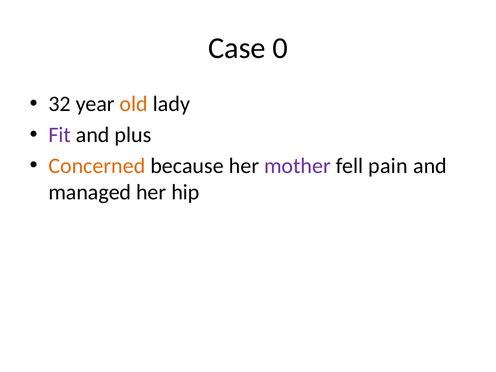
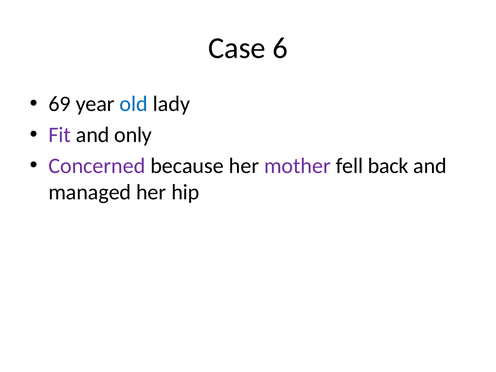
0: 0 -> 6 (280, 48)
32: 32 -> 69 (60, 104)
old colour: orange -> blue (134, 104)
plus: plus -> only (133, 135)
Concerned colour: orange -> purple (97, 166)
pain: pain -> back (388, 166)
